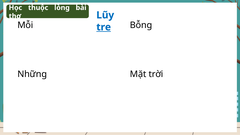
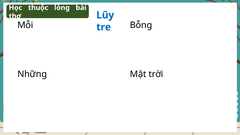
tre underline: present -> none (104, 27)
